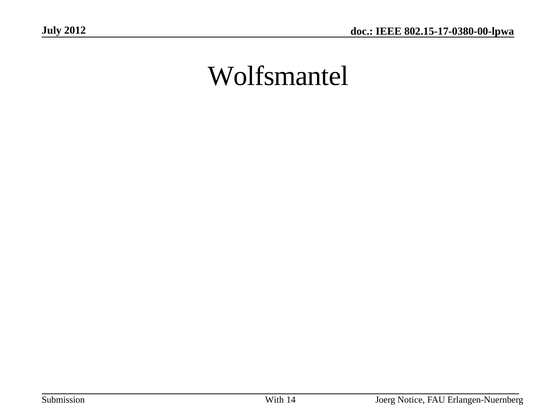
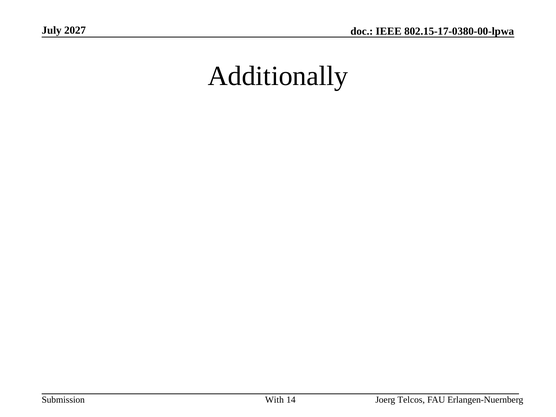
2012: 2012 -> 2027 (75, 30)
Wolfsmantel: Wolfsmantel -> Additionally (278, 76)
Notice: Notice -> Telcos (411, 400)
